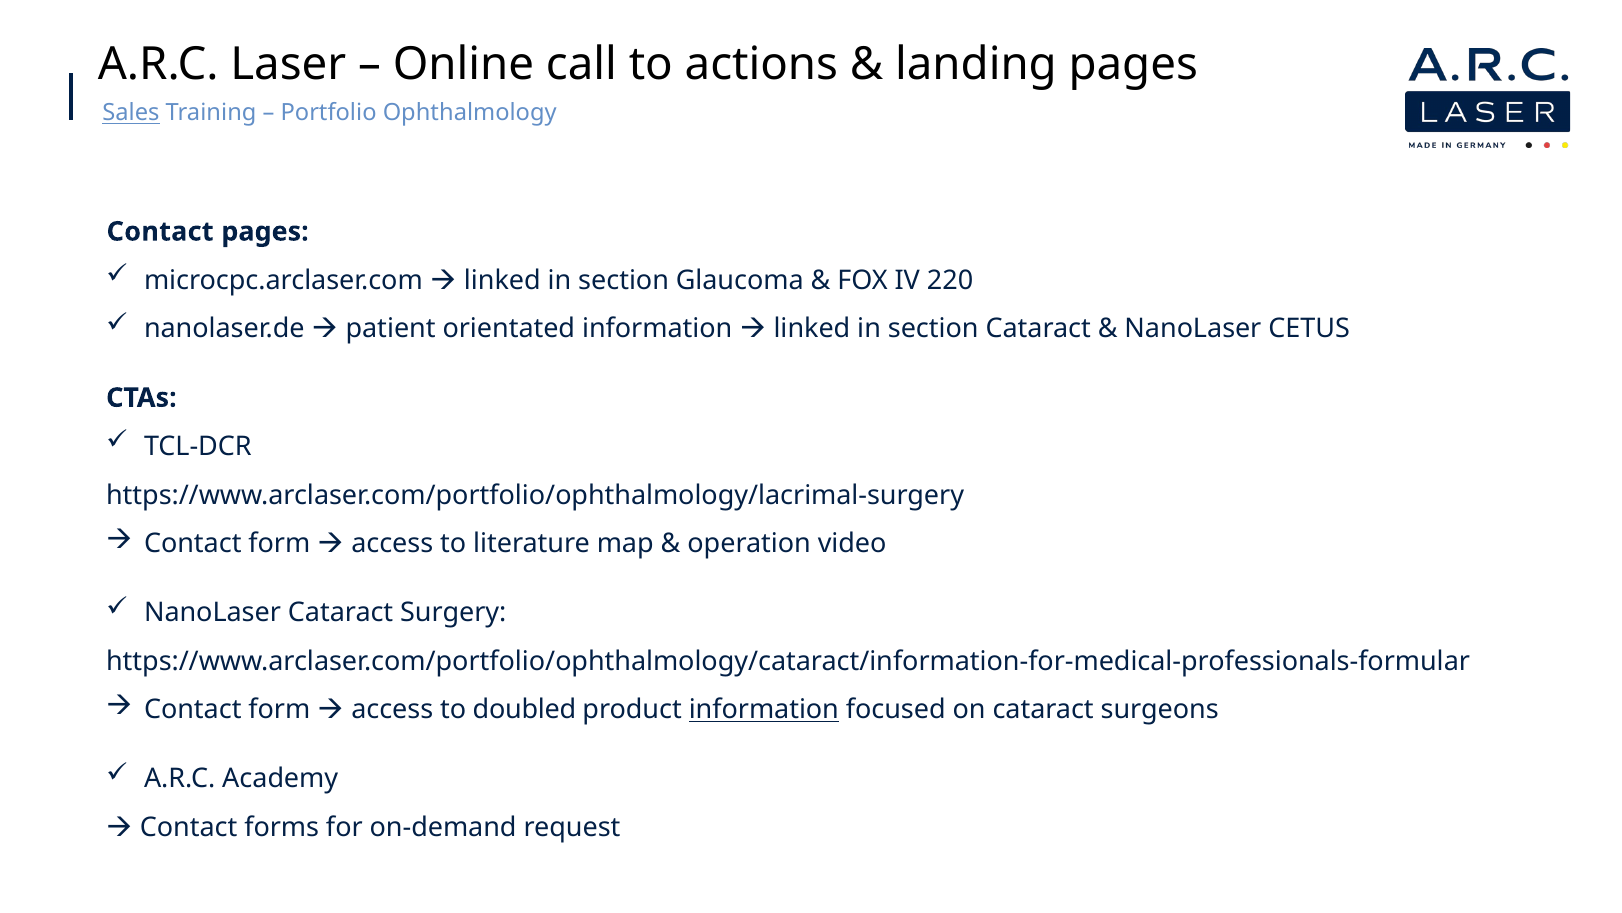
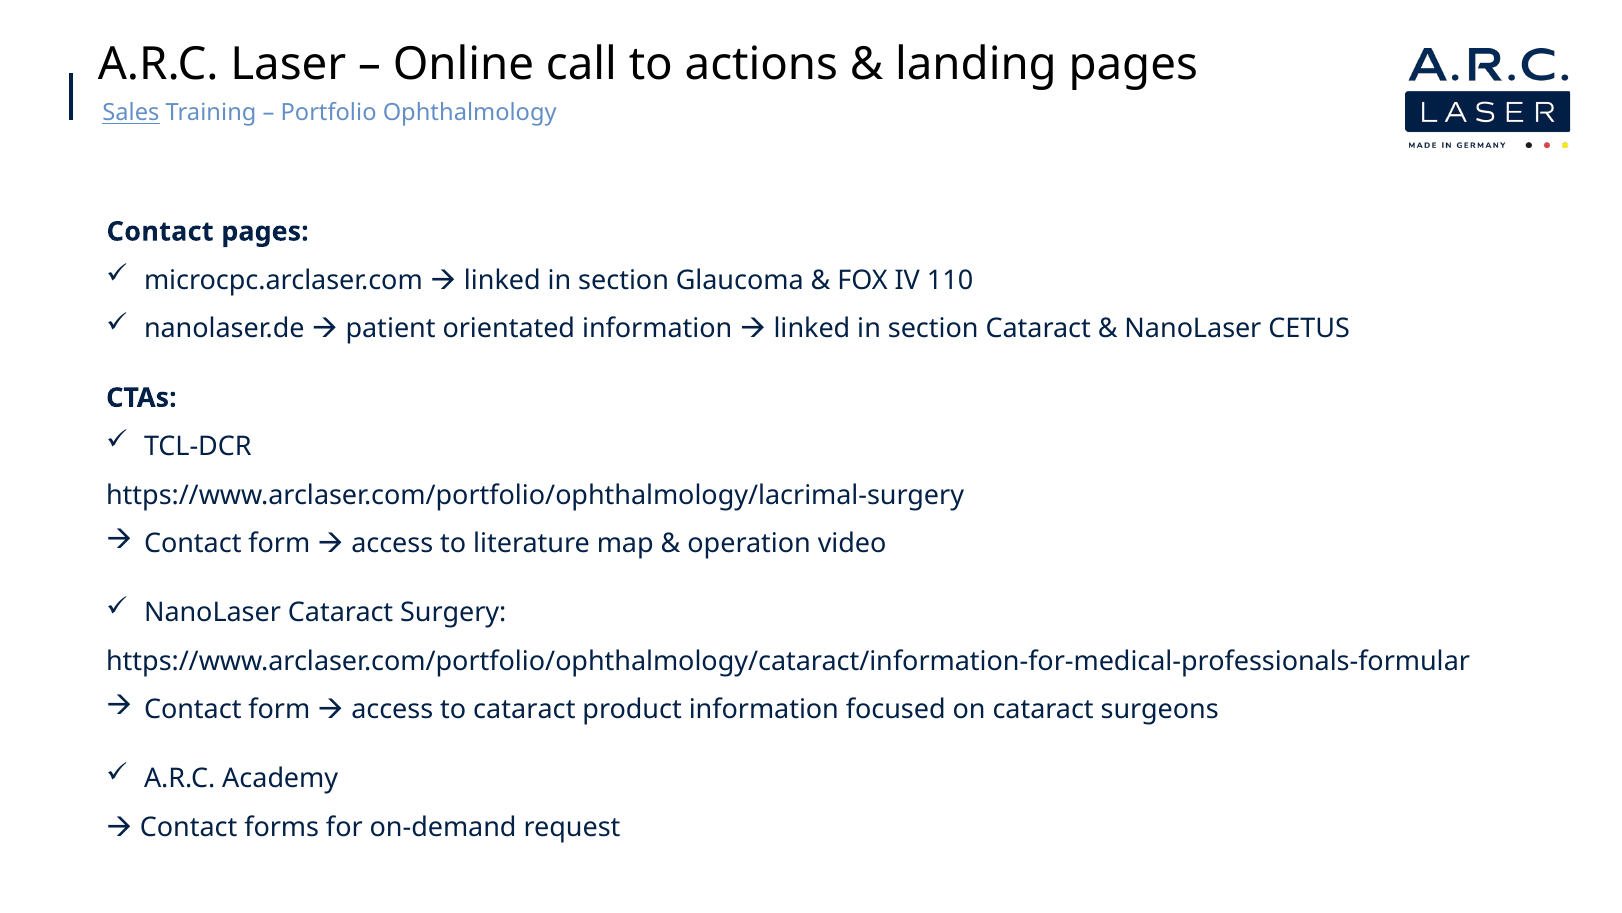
220: 220 -> 110 (950, 280)
to doubled: doubled -> cataract (524, 709)
information underline: present -> none (764, 709)
